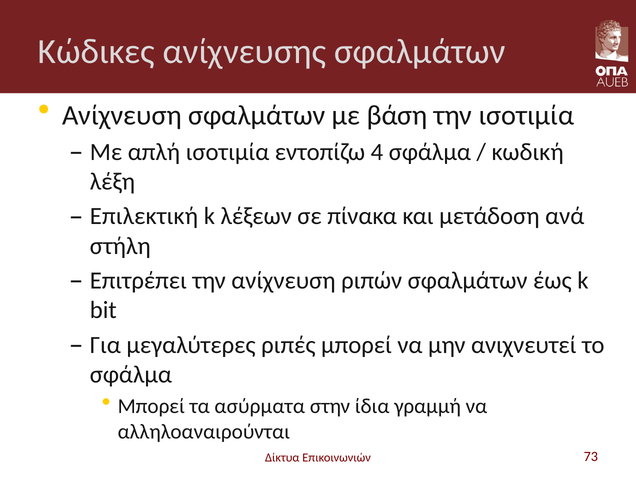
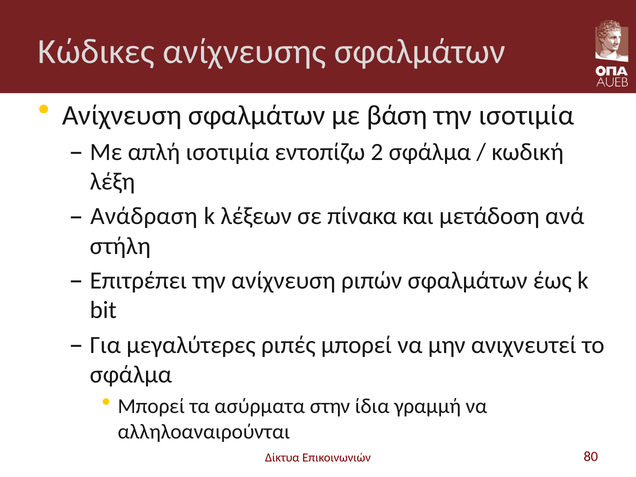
4: 4 -> 2 (377, 152)
Επιλεκτική: Επιλεκτική -> Ανάδραση (144, 216)
73: 73 -> 80 (591, 456)
